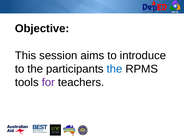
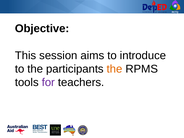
the colour: blue -> orange (115, 69)
